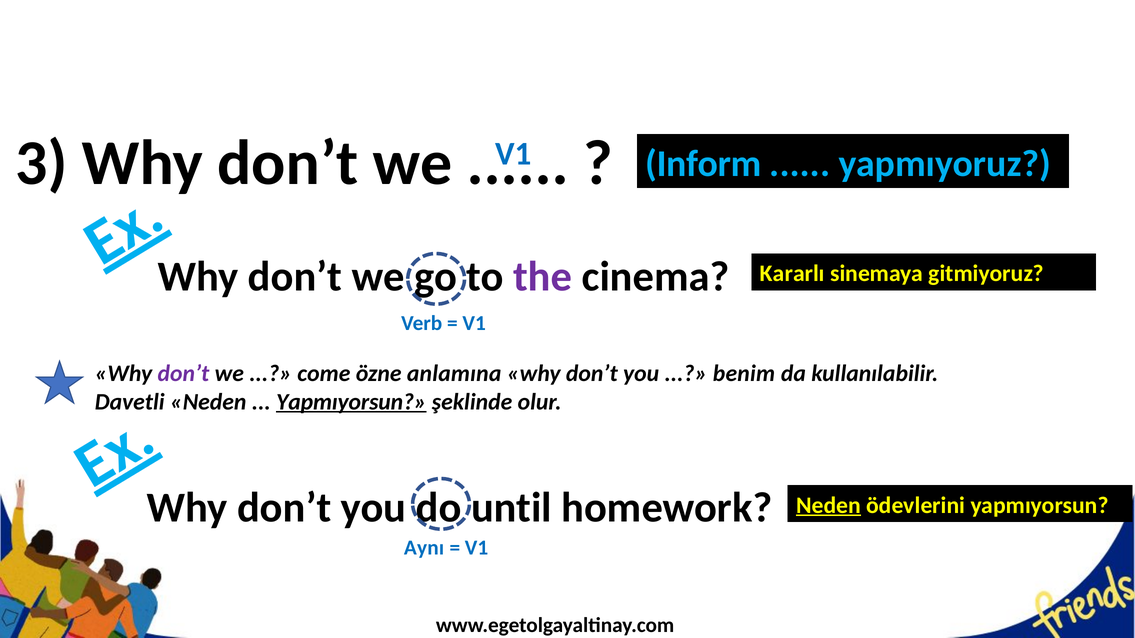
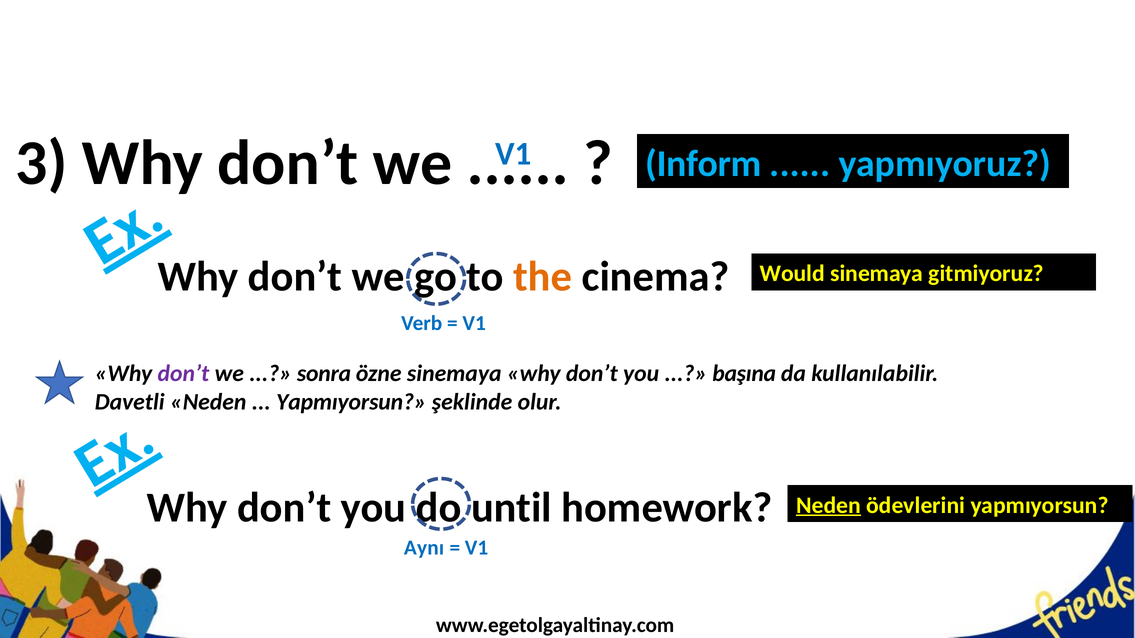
the colour: purple -> orange (543, 277)
Kararlı: Kararlı -> Would (792, 274)
come: come -> sonra (324, 374)
özne anlamına: anlamına -> sinemaya (454, 374)
benim: benim -> başına (744, 374)
Yapmıyorsun underline: present -> none (351, 402)
